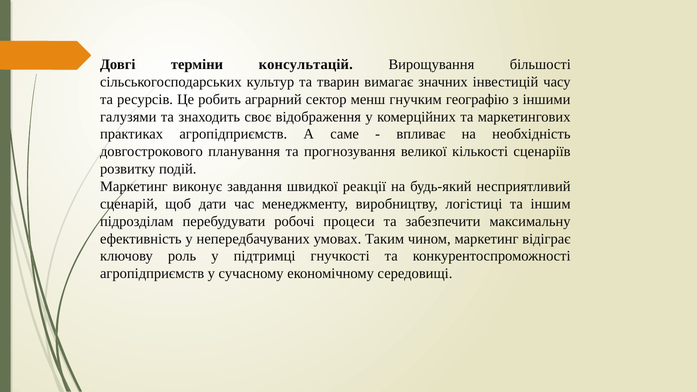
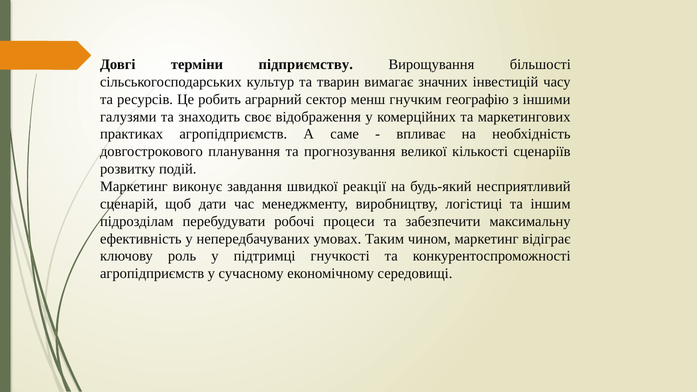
консультацій: консультацій -> підприємству (306, 64)
